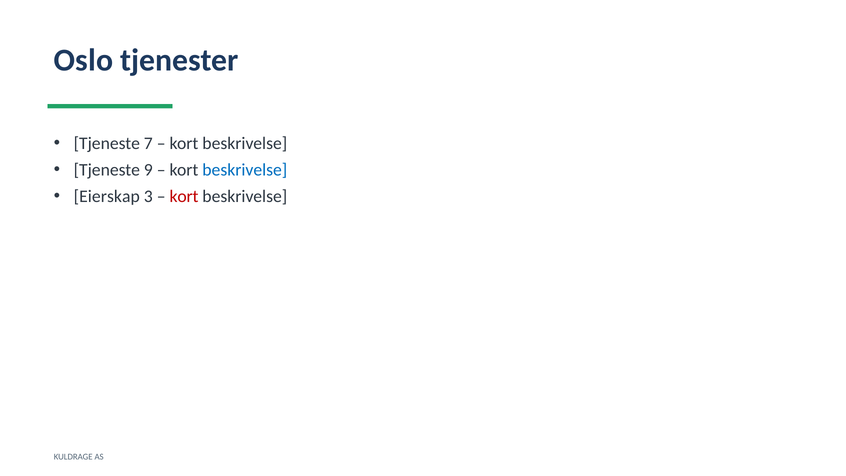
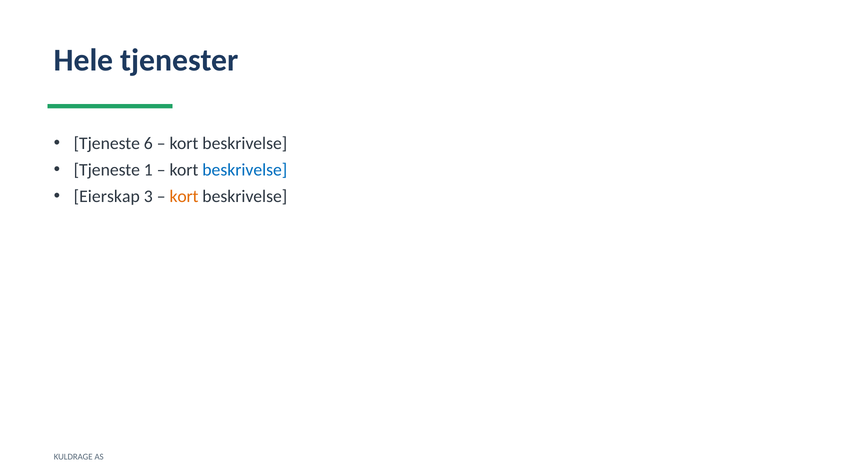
Oslo: Oslo -> Hele (84, 60)
7: 7 -> 6 (148, 143)
9: 9 -> 1 (148, 170)
kort colour: red -> orange (184, 196)
